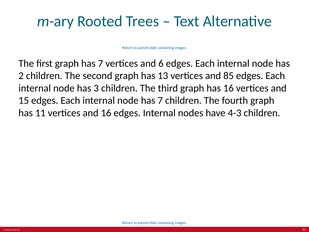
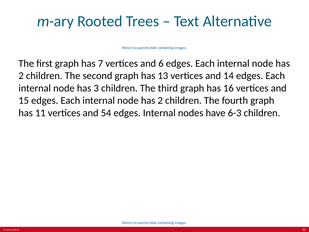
85: 85 -> 14 (229, 76)
7: 7 -> 2 (160, 100)
and 16: 16 -> 54 (106, 113)
4-3: 4-3 -> 6-3 (235, 113)
